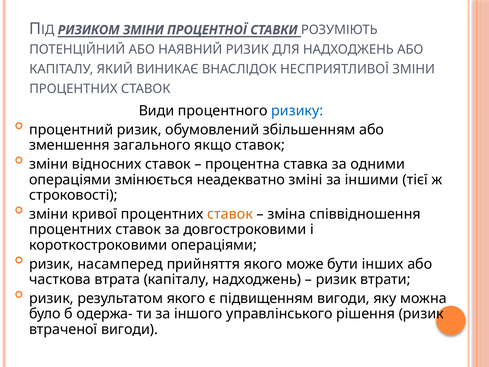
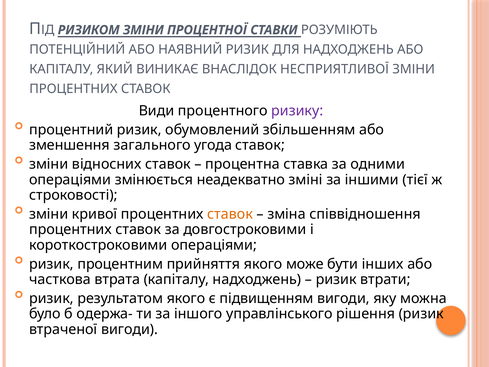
ризику colour: blue -> purple (297, 111)
якщо: якщо -> угода (213, 145)
насамперед: насамперед -> процентним (120, 264)
